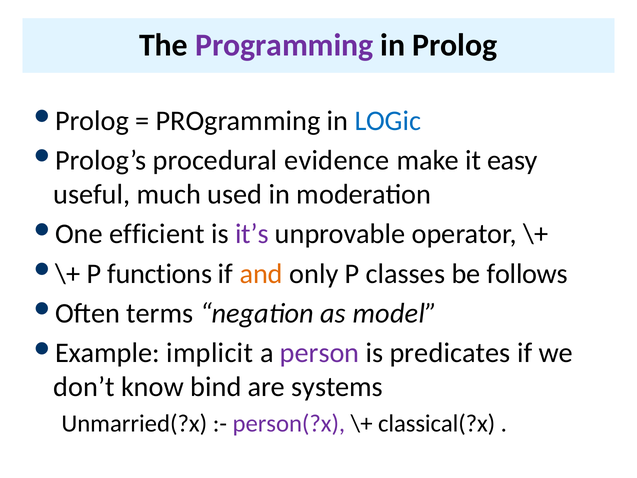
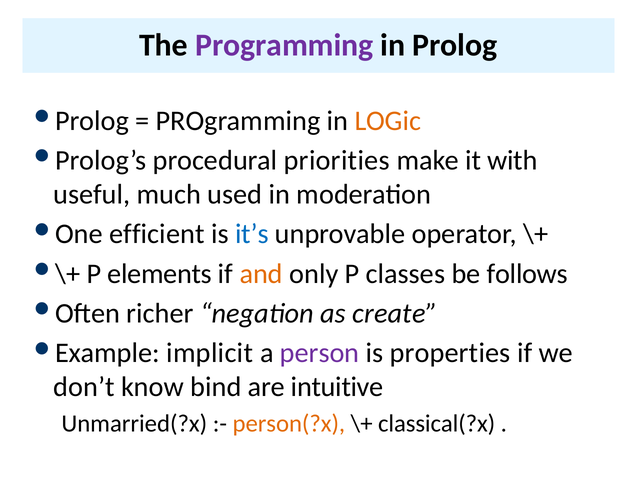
LOGic colour: blue -> orange (388, 121)
evidence: evidence -> priorities (337, 160)
easy: easy -> with (512, 160)
it’s colour: purple -> blue (252, 234)
functions: functions -> elements (160, 274)
terms: terms -> richer (160, 313)
model: model -> create (395, 313)
predicates: predicates -> properties (450, 353)
systems: systems -> intuitive (337, 387)
person(?x colour: purple -> orange (289, 423)
